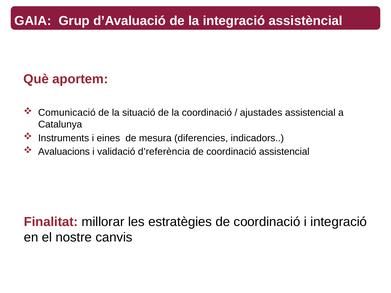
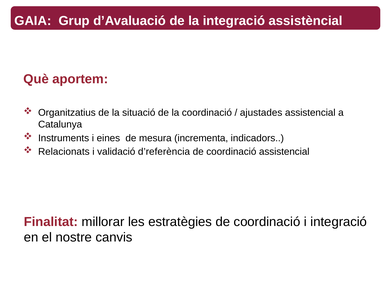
Comunicació: Comunicació -> Organitzatius (67, 113)
diferencies: diferencies -> incrementa (201, 138)
Avaluacions: Avaluacions -> Relacionats (64, 152)
